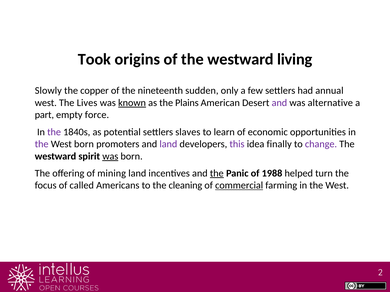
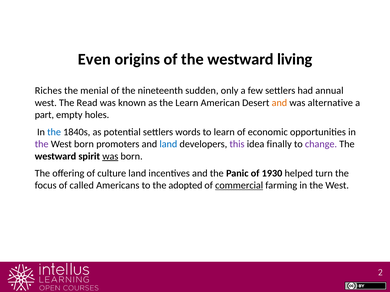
Took: Took -> Even (94, 59)
Slowly: Slowly -> Riches (48, 91)
copper: copper -> menial (94, 91)
Lives: Lives -> Read (87, 103)
known underline: present -> none (132, 103)
the Plains: Plains -> Learn (187, 103)
and colour: purple -> orange (279, 103)
force: force -> holes (97, 115)
the colour: purple -> blue (54, 132)
slaves: slaves -> words (188, 132)
land colour: purple -> blue (168, 144)
mining: mining -> culture (112, 174)
the underline: present -> none (217, 174)
1988: 1988 -> 1930 (272, 174)
cleaning: cleaning -> adopted (185, 186)
